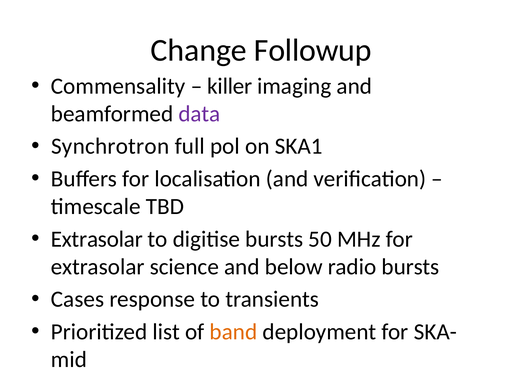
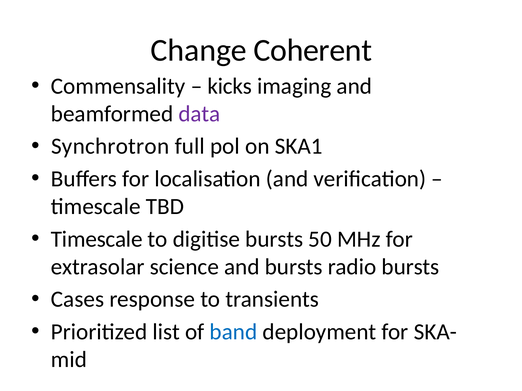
Followup: Followup -> Coherent (313, 51)
killer: killer -> kicks (230, 86)
Extrasolar: Extrasolar -> Timescale (97, 239)
and below: below -> bursts (294, 267)
band colour: orange -> blue (233, 332)
